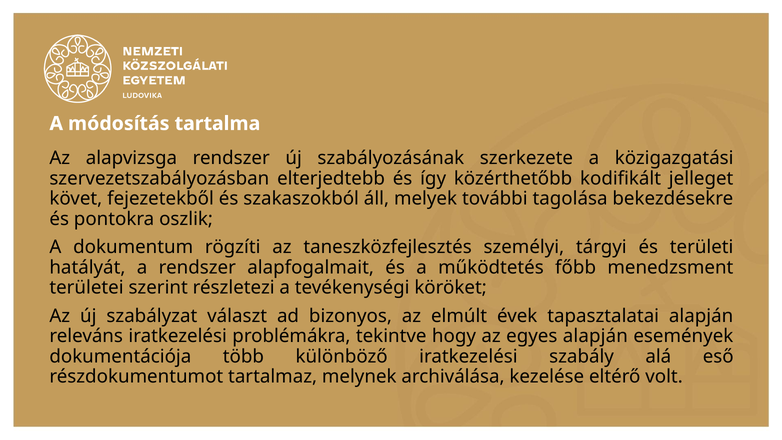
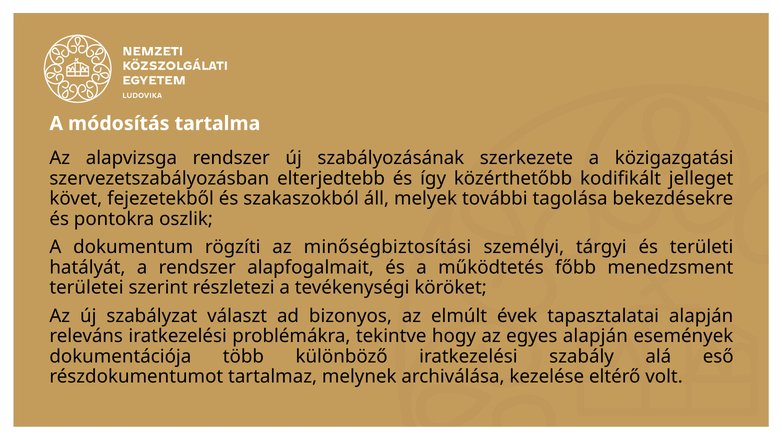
taneszközfejlesztés: taneszközfejlesztés -> minőségbiztosítási (387, 247)
